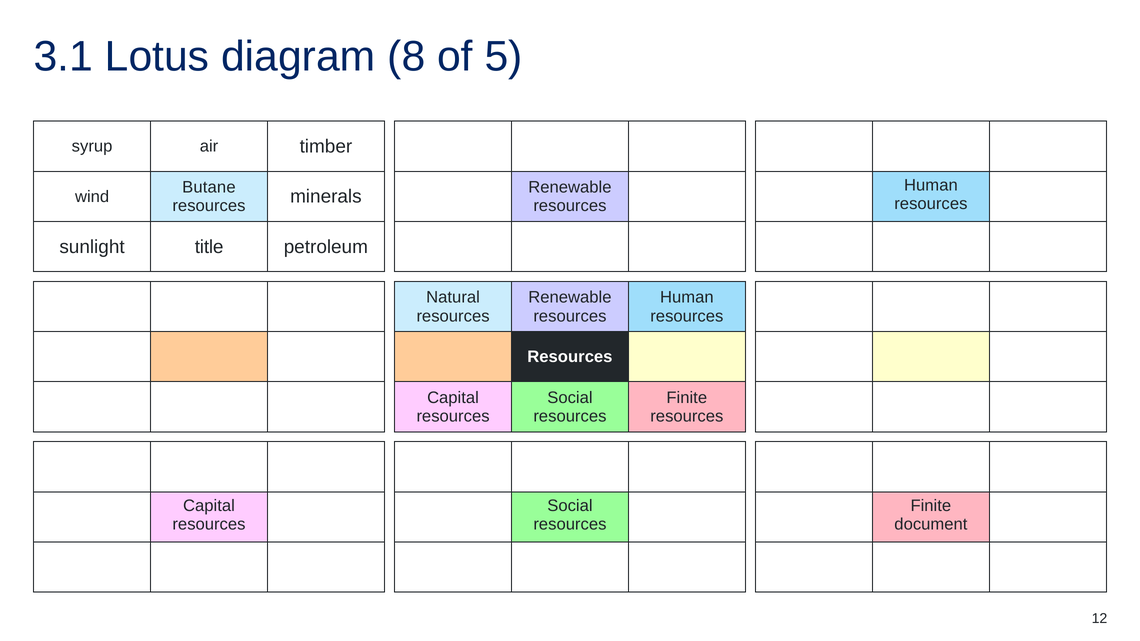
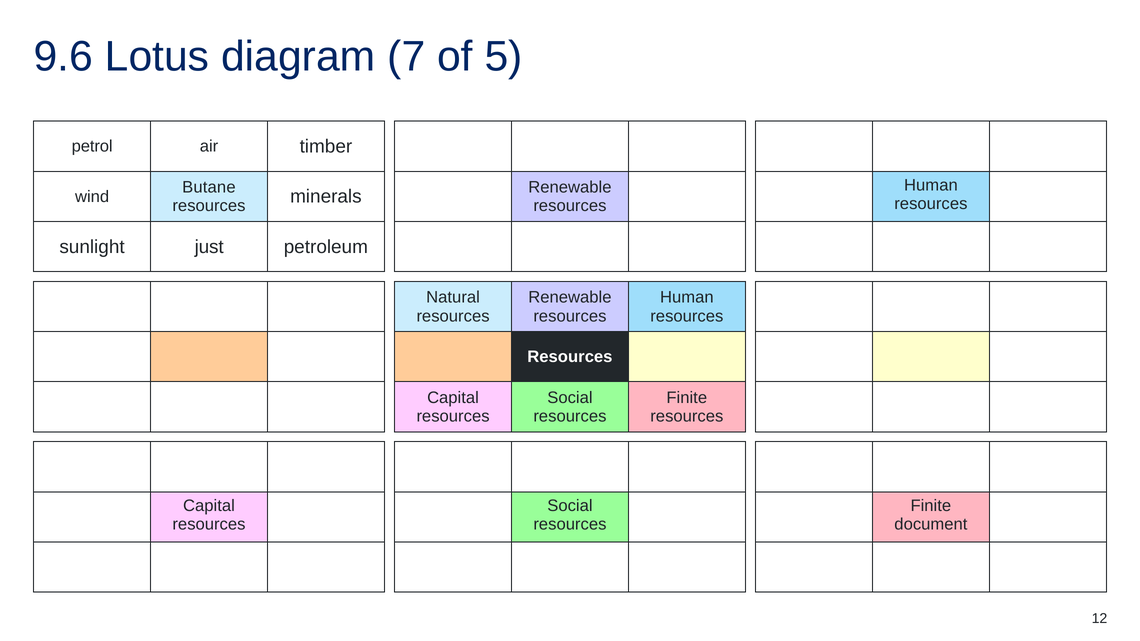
3.1: 3.1 -> 9.6 (63, 56)
8: 8 -> 7 (406, 56)
syrup: syrup -> petrol (92, 147)
title: title -> just (209, 247)
